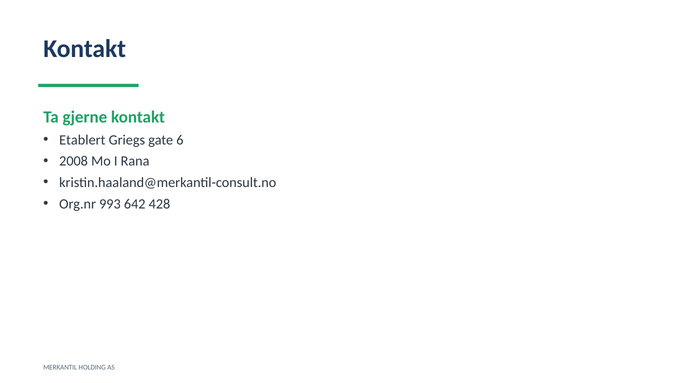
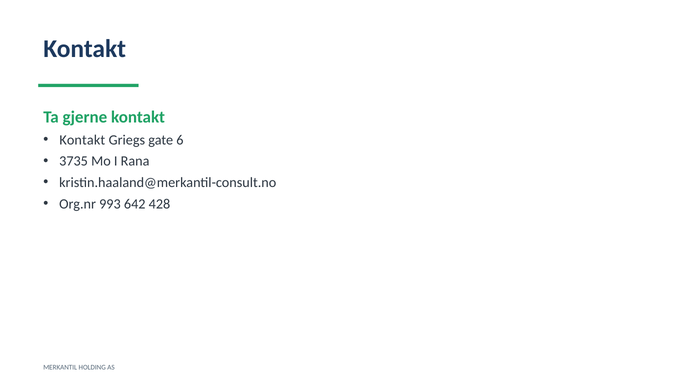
Etablert: Etablert -> Kontakt (82, 140)
2008: 2008 -> 3735 (74, 161)
